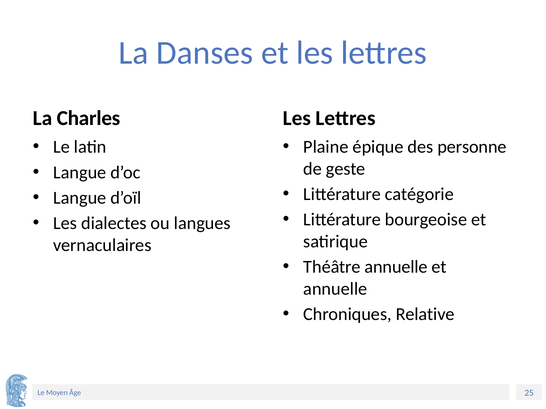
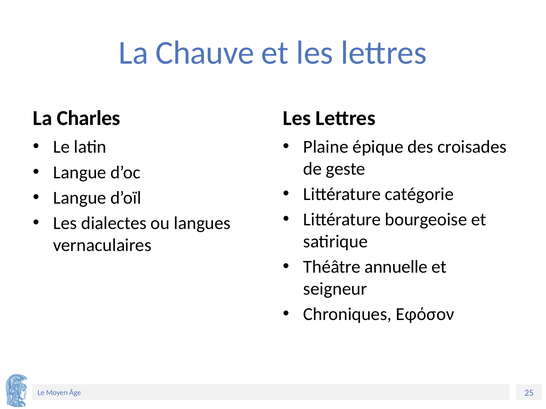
Danses: Danses -> Chauve (205, 53)
personne: personne -> croisades (472, 147)
annuelle: annuelle -> seigneur (335, 289)
Relative: Relative -> Εφόσον (425, 315)
